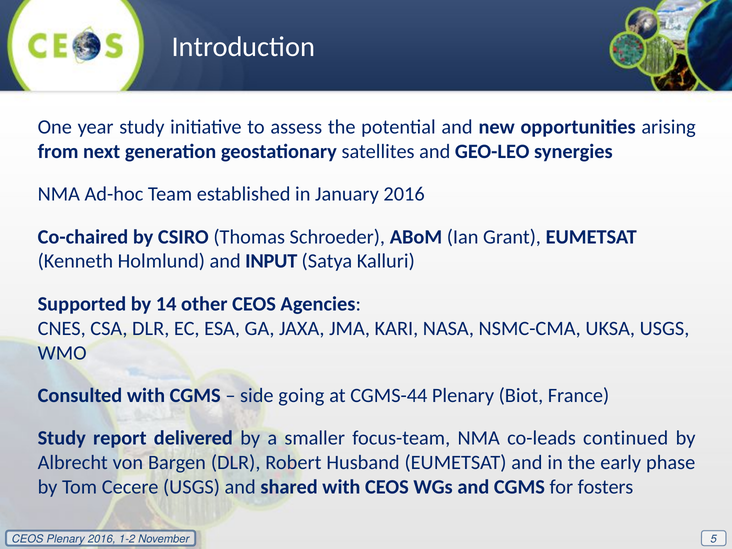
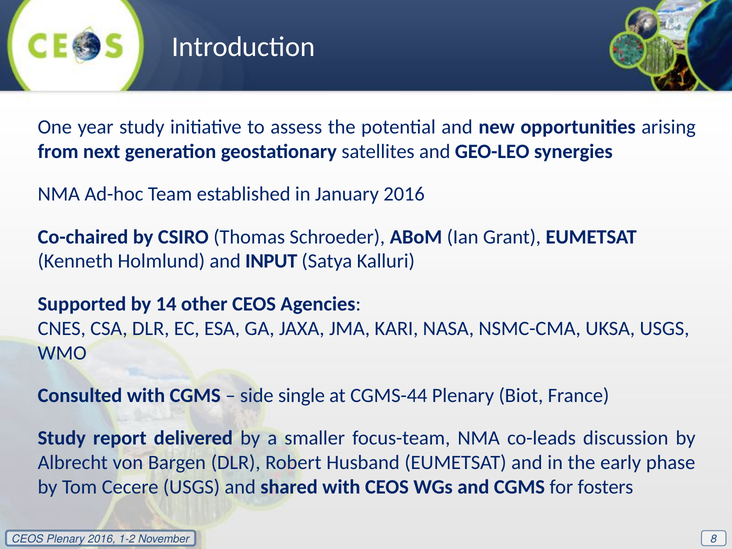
going: going -> single (302, 396)
continued: continued -> discussion (626, 438)
5: 5 -> 8 (714, 539)
